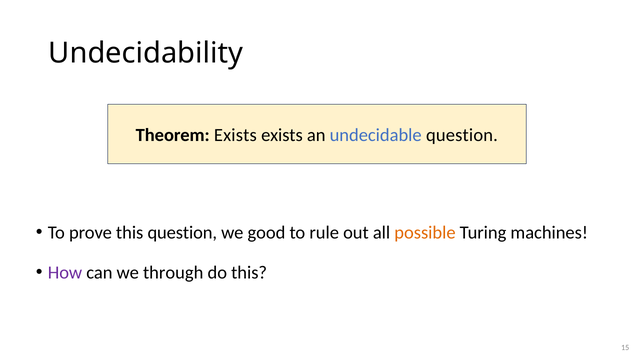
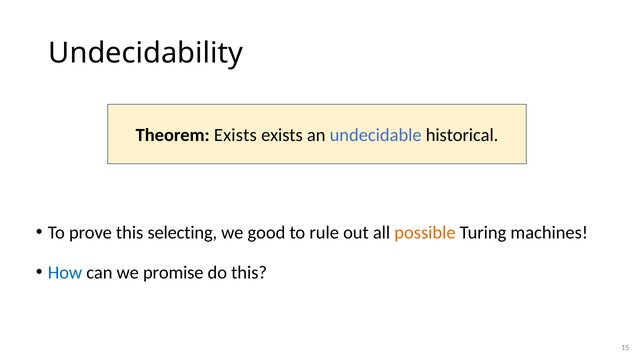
undecidable question: question -> historical (462, 135)
this question: question -> selecting (182, 232)
How colour: purple -> blue (65, 272)
through: through -> promise (173, 272)
